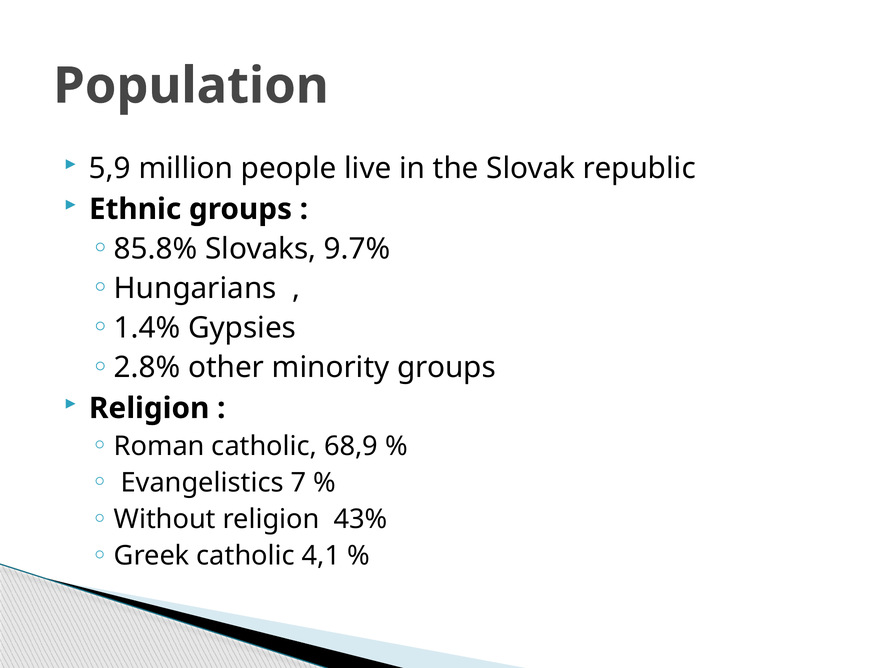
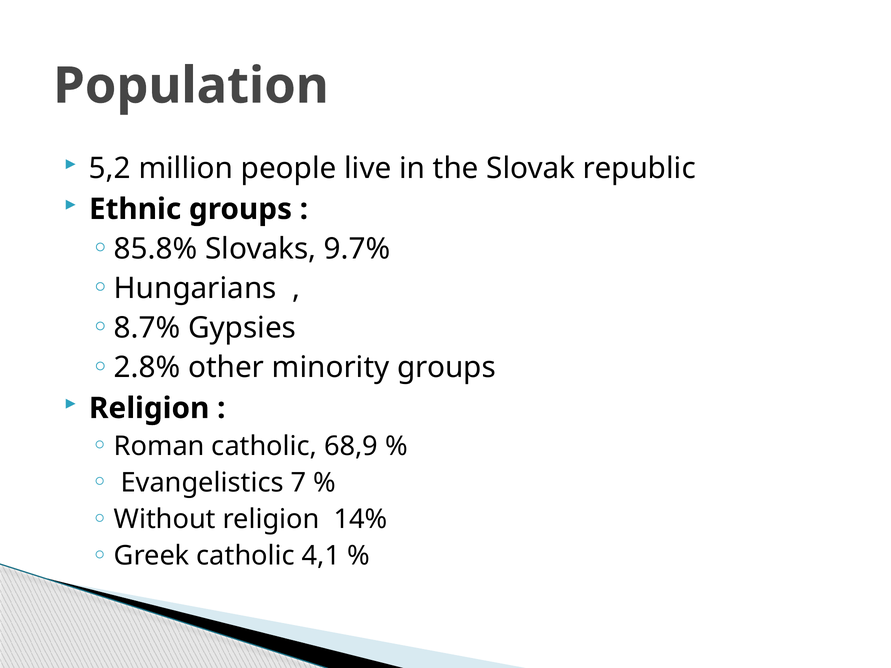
5,9: 5,9 -> 5,2 (110, 169)
1.4%: 1.4% -> 8.7% (147, 328)
43%: 43% -> 14% (361, 520)
